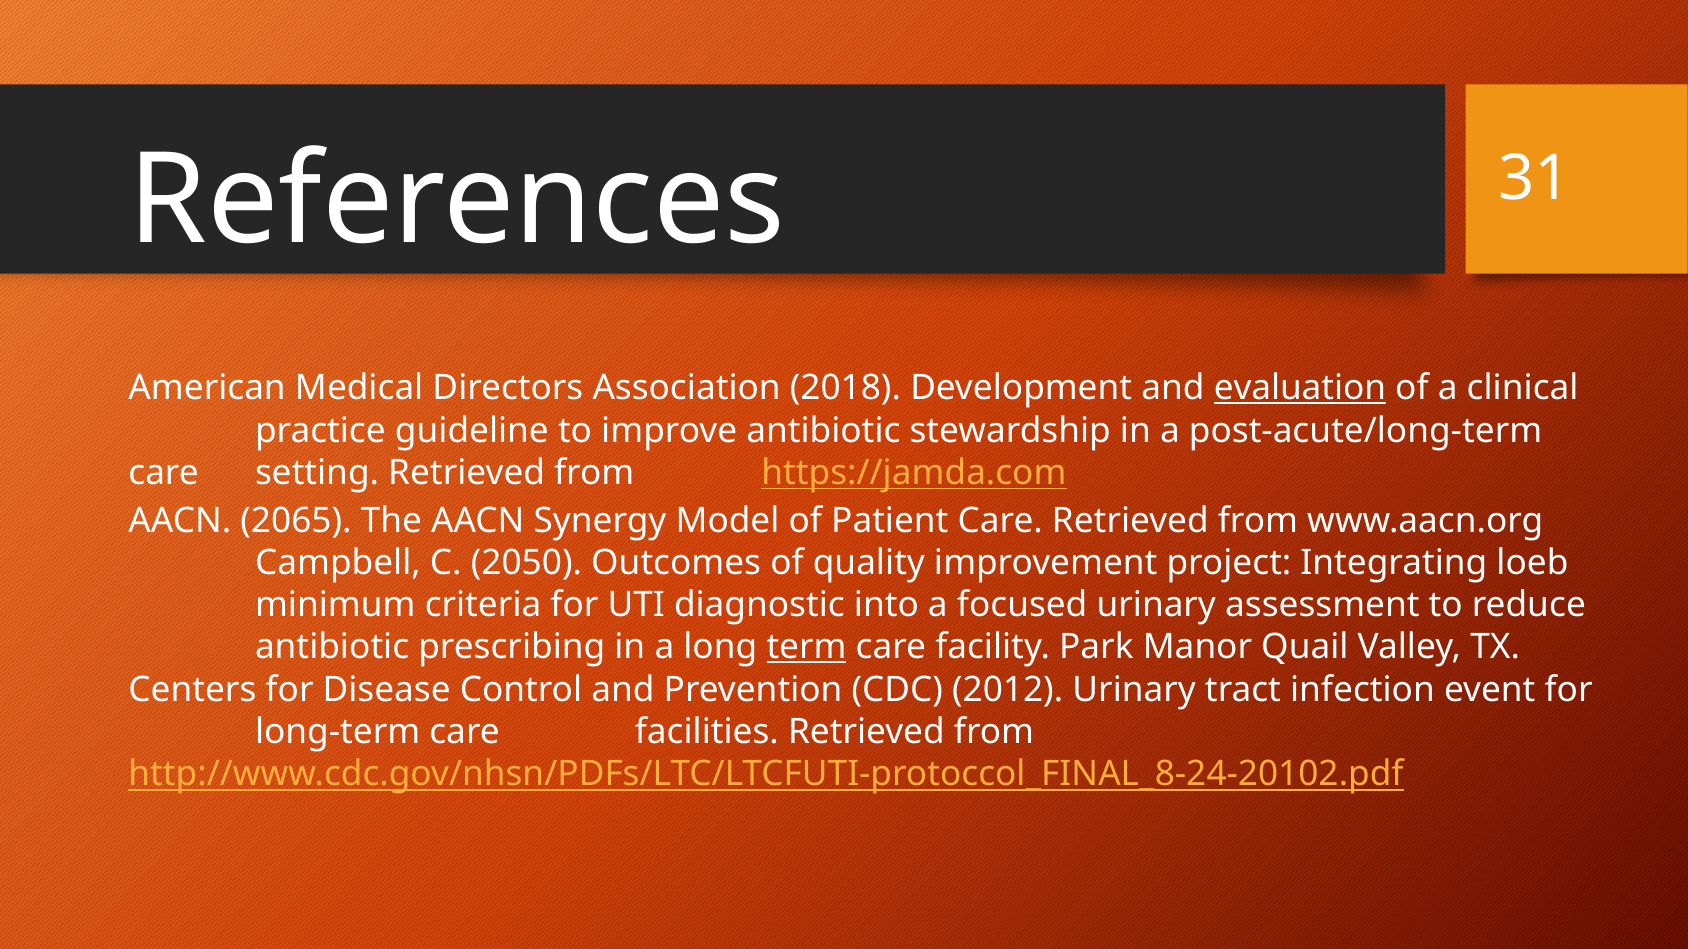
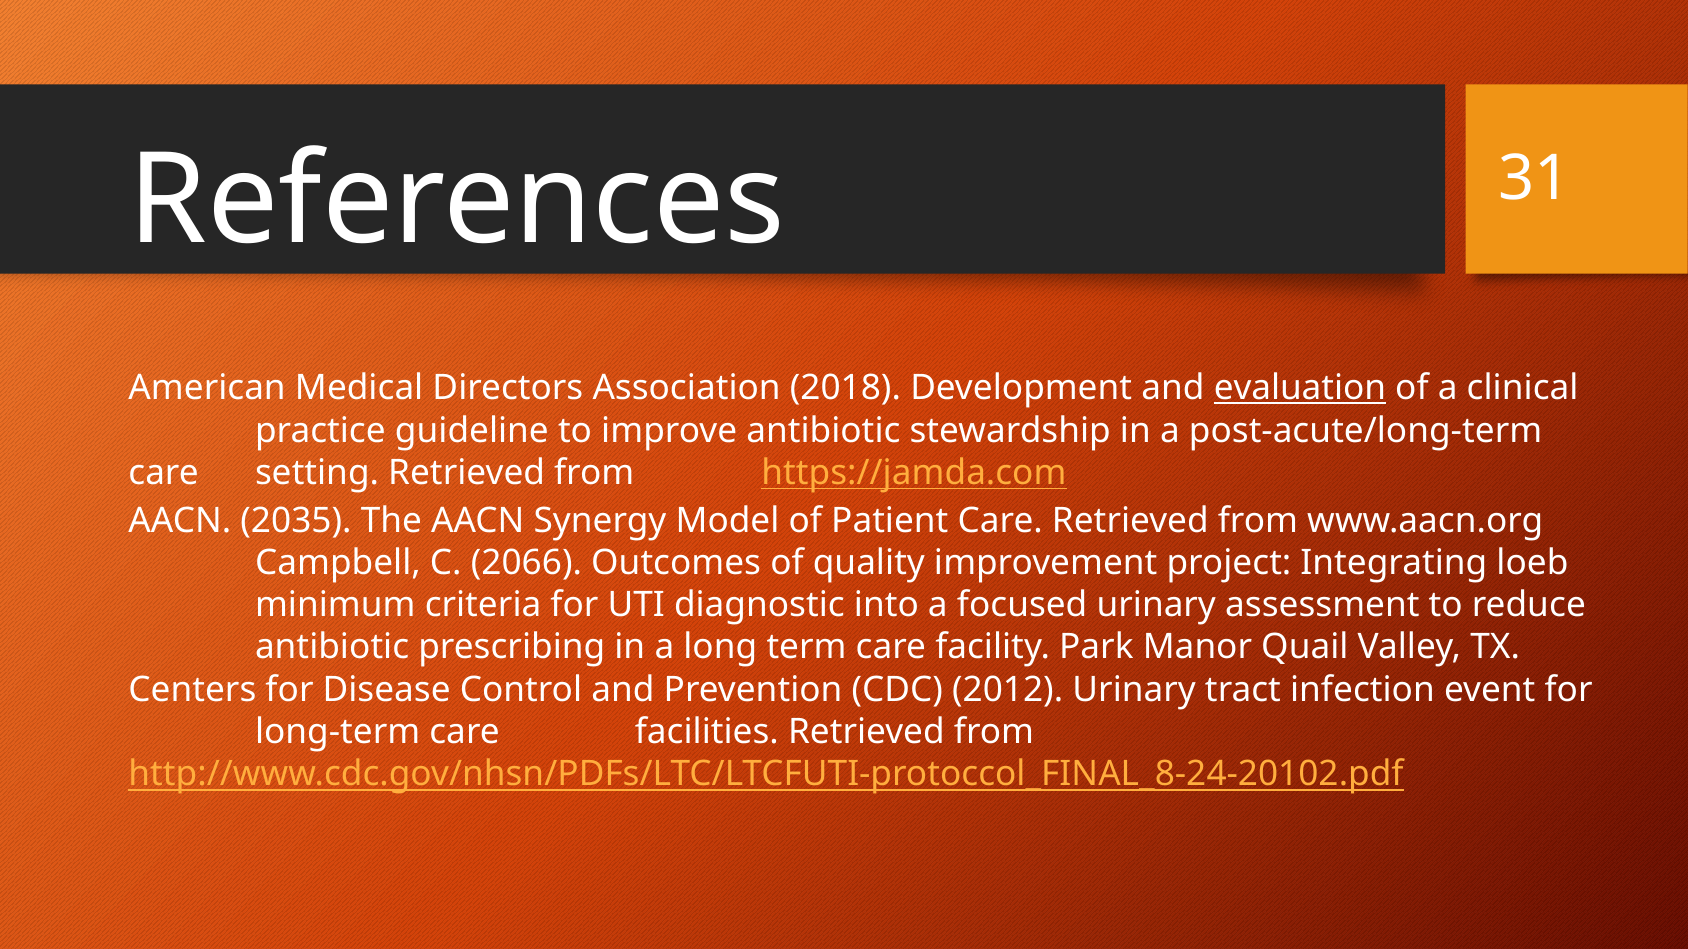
2065: 2065 -> 2035 (296, 521)
2050: 2050 -> 2066 (526, 563)
term underline: present -> none (807, 648)
